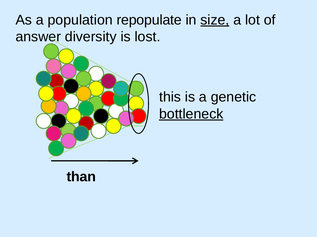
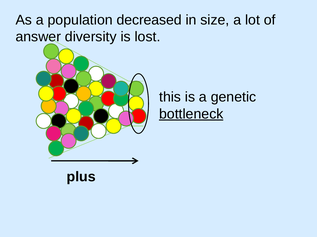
repopulate: repopulate -> decreased (149, 20)
size underline: present -> none (215, 20)
than: than -> plus (81, 177)
